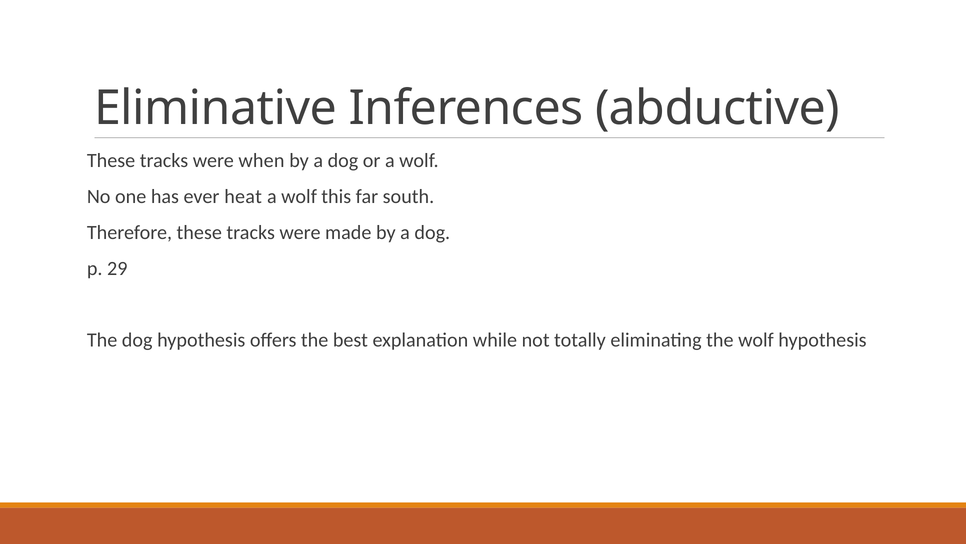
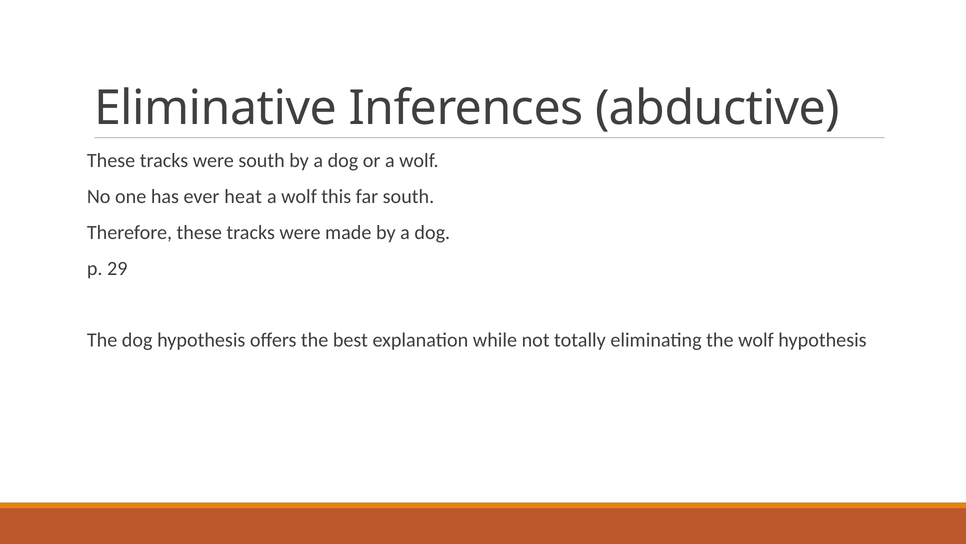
were when: when -> south (262, 161)
